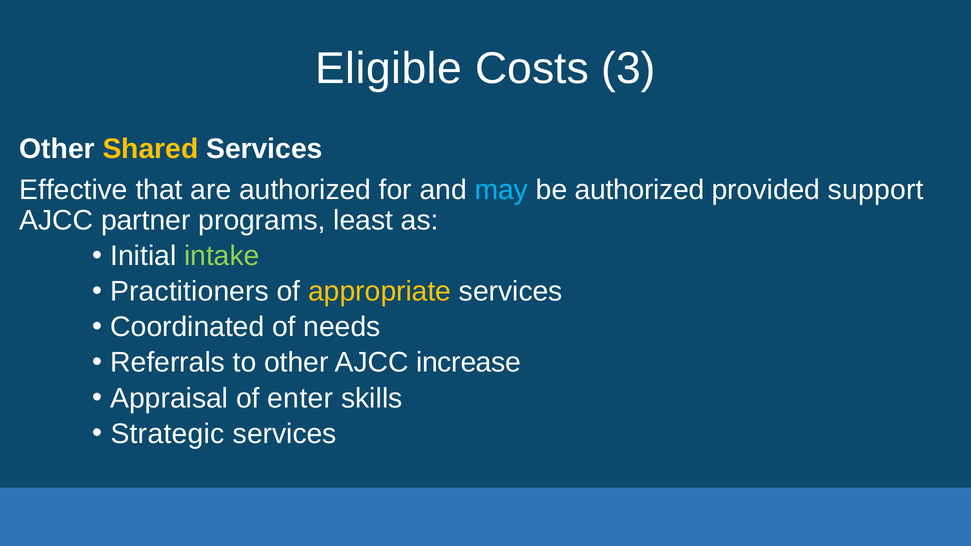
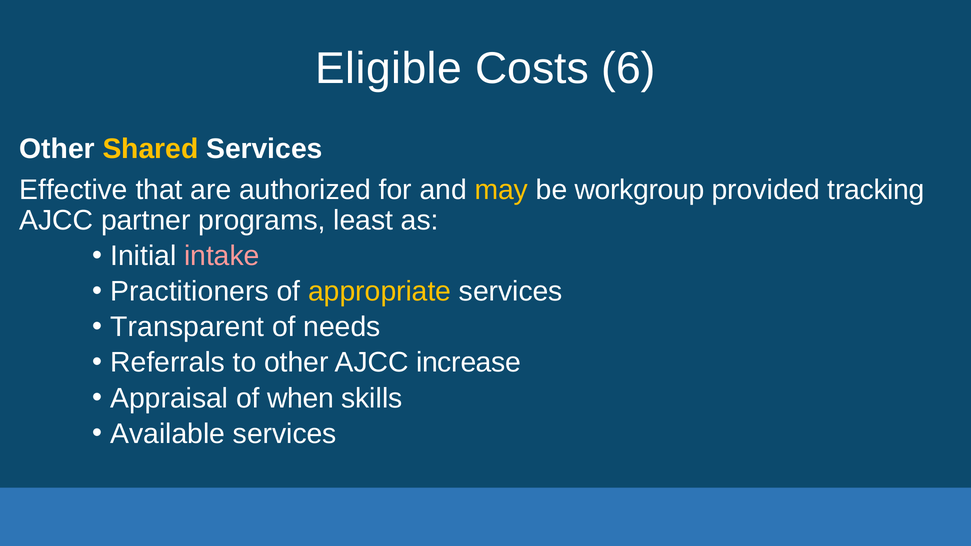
3: 3 -> 6 (629, 69)
may colour: light blue -> yellow (501, 190)
be authorized: authorized -> workgroup (640, 190)
support: support -> tracking (876, 190)
intake colour: light green -> pink (222, 256)
Coordinated: Coordinated -> Transparent (187, 327)
enter: enter -> when (301, 398)
Strategic: Strategic -> Available (168, 434)
